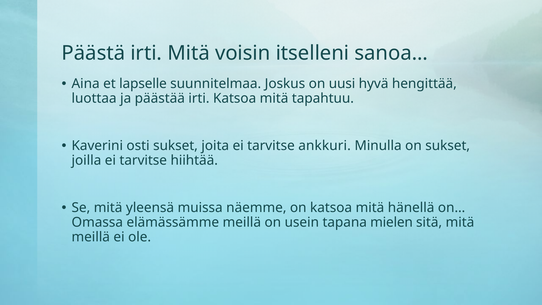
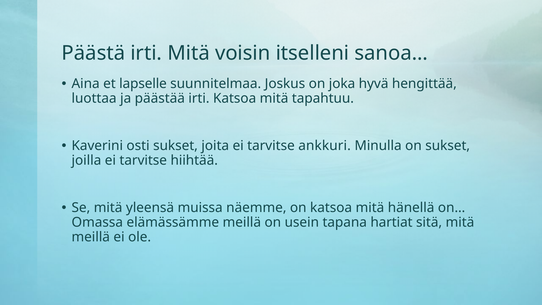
uusi: uusi -> joka (342, 84)
mielen: mielen -> hartiat (391, 222)
